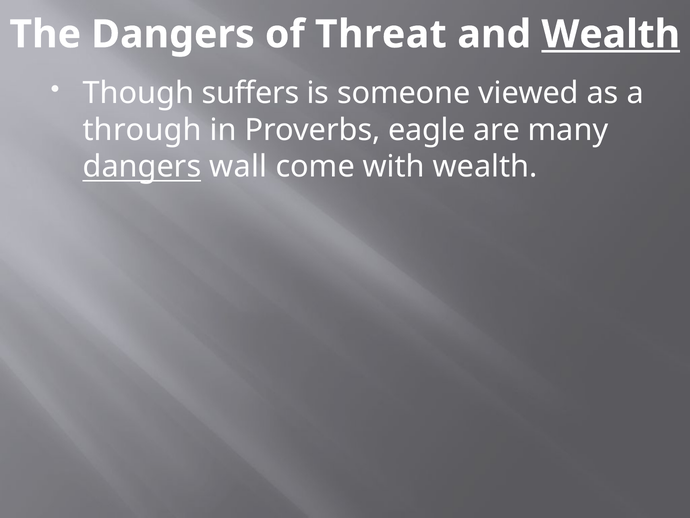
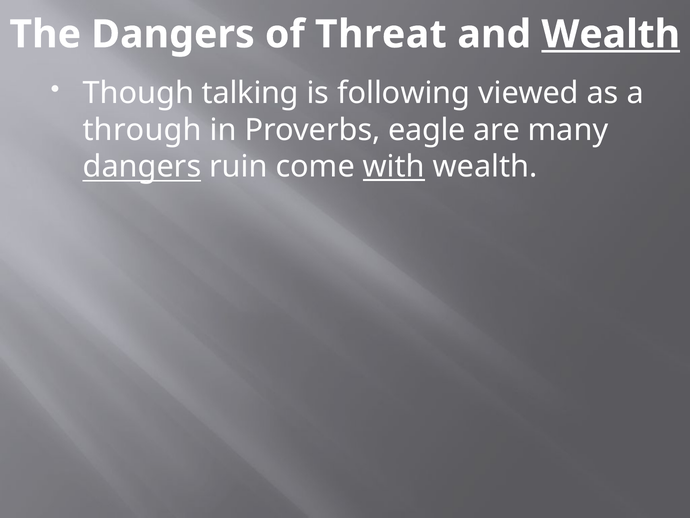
suffers: suffers -> talking (250, 93)
someone: someone -> following (404, 93)
wall: wall -> ruin (238, 167)
with underline: none -> present (394, 167)
